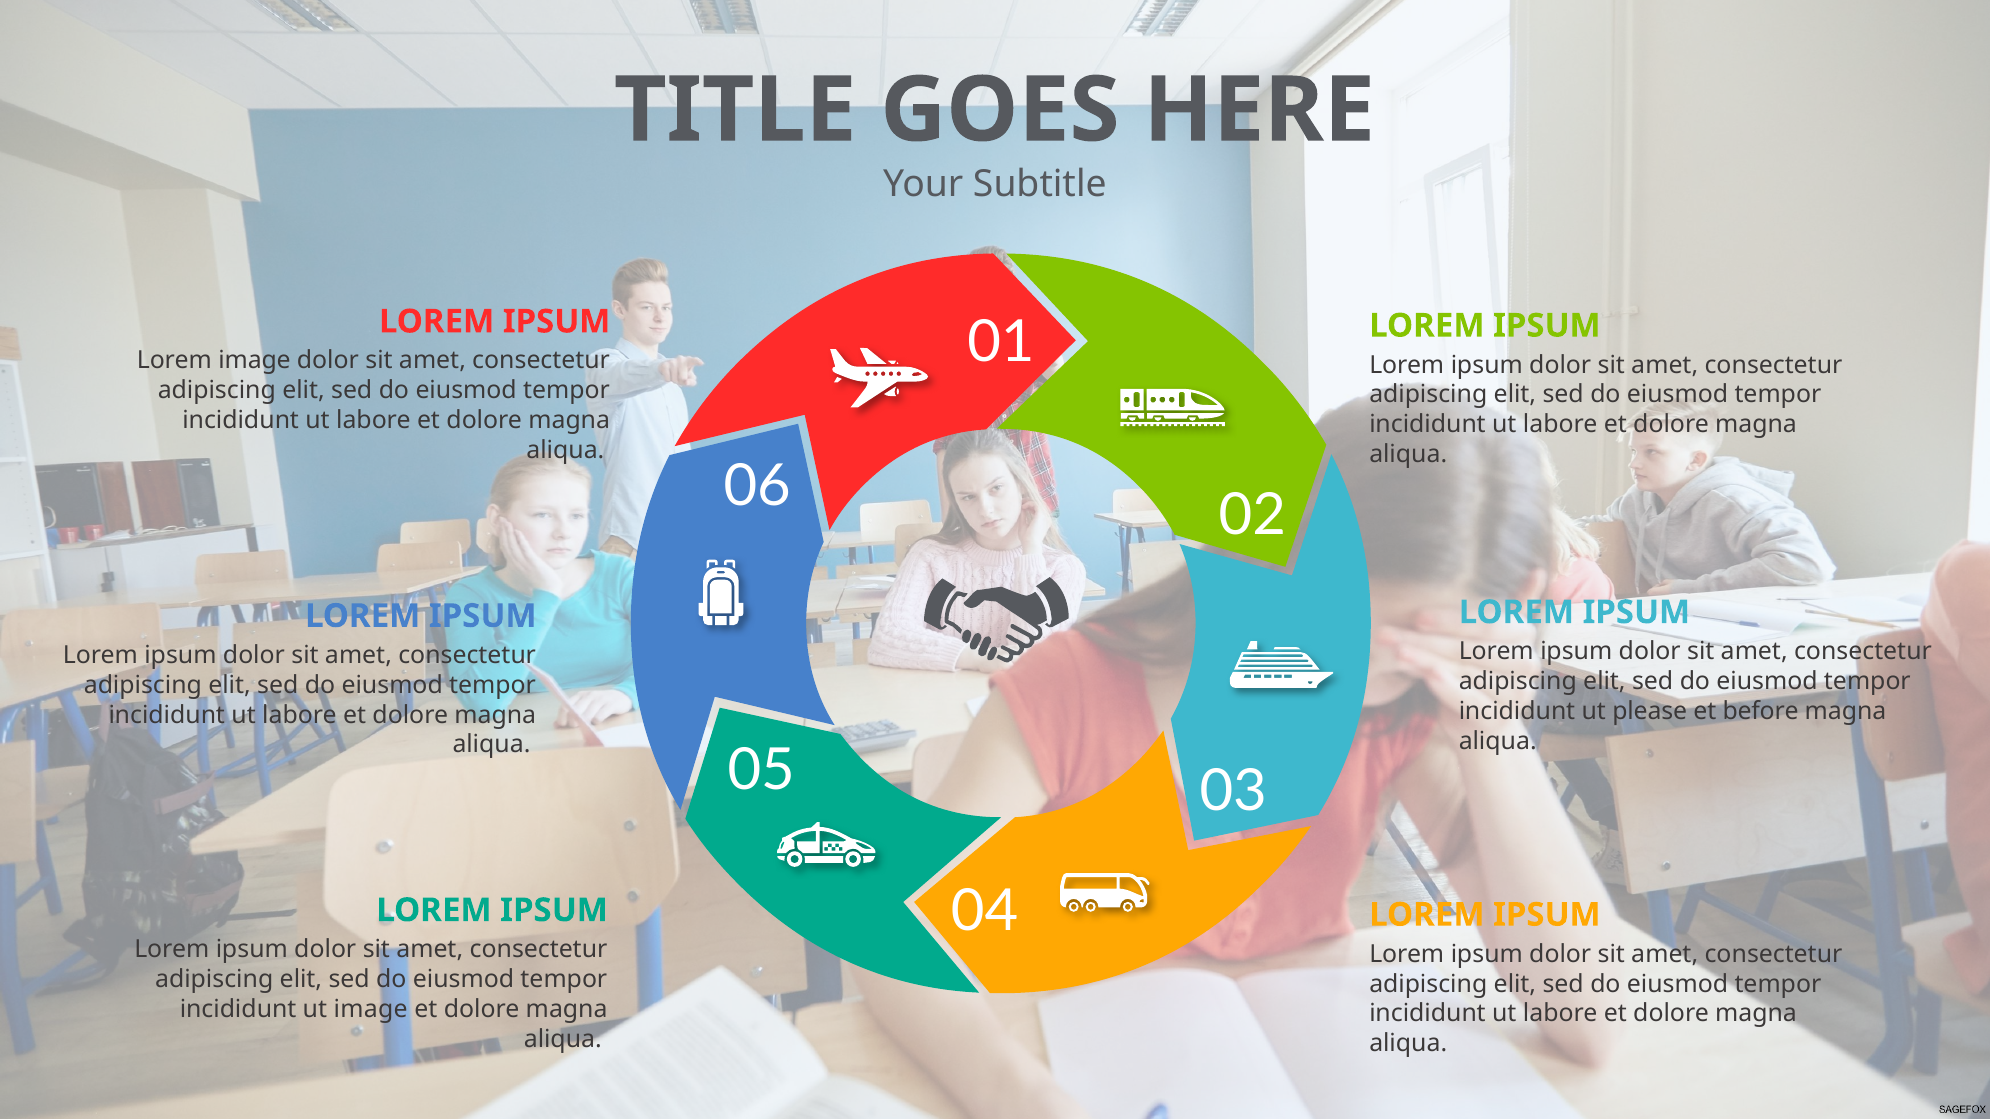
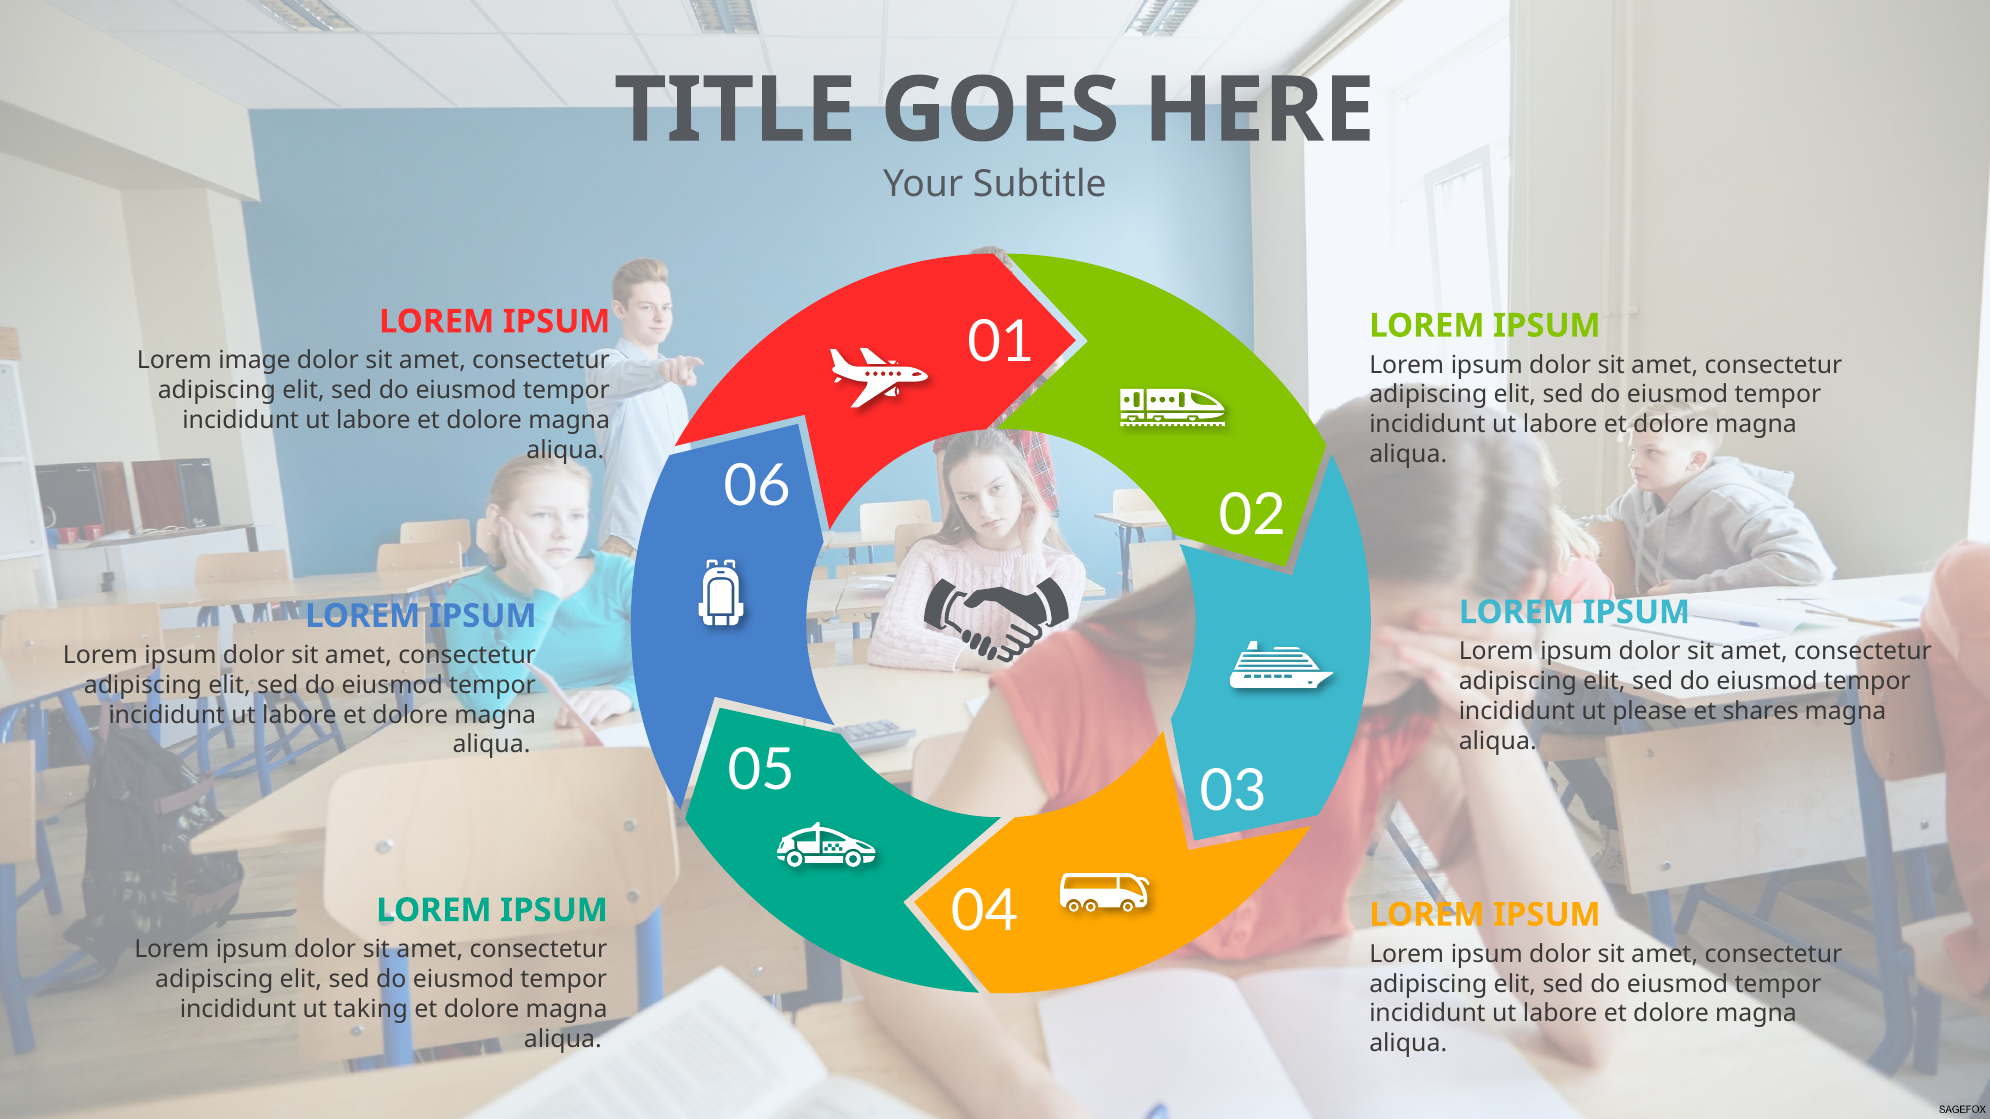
before: before -> shares (1761, 711)
ut image: image -> taking (371, 1009)
